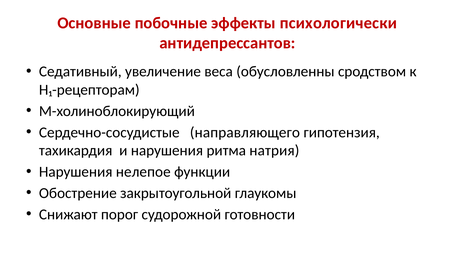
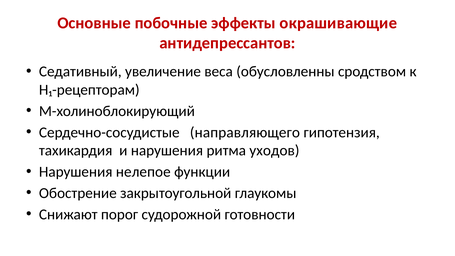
психологически: психологически -> окрашивающие (338, 23)
натрия: натрия -> уходов (274, 151)
